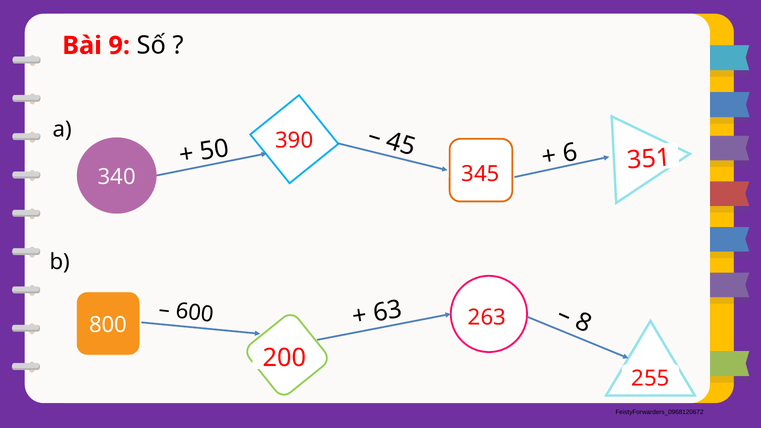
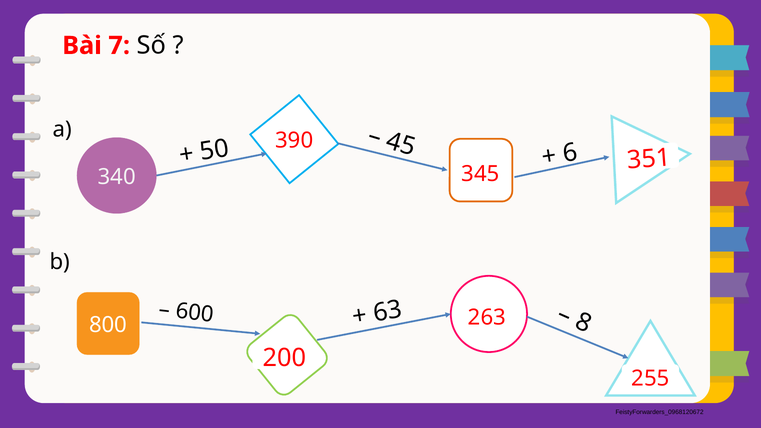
9: 9 -> 7 (119, 46)
